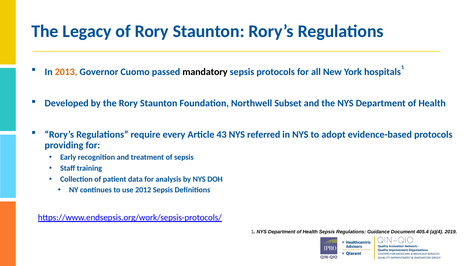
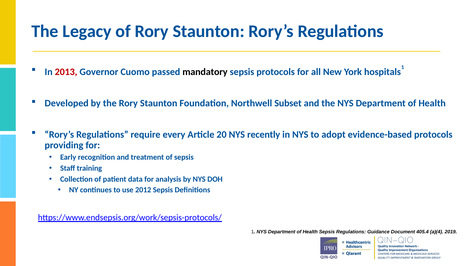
2013 colour: orange -> red (66, 72)
43: 43 -> 20 (222, 135)
referred: referred -> recently (264, 135)
